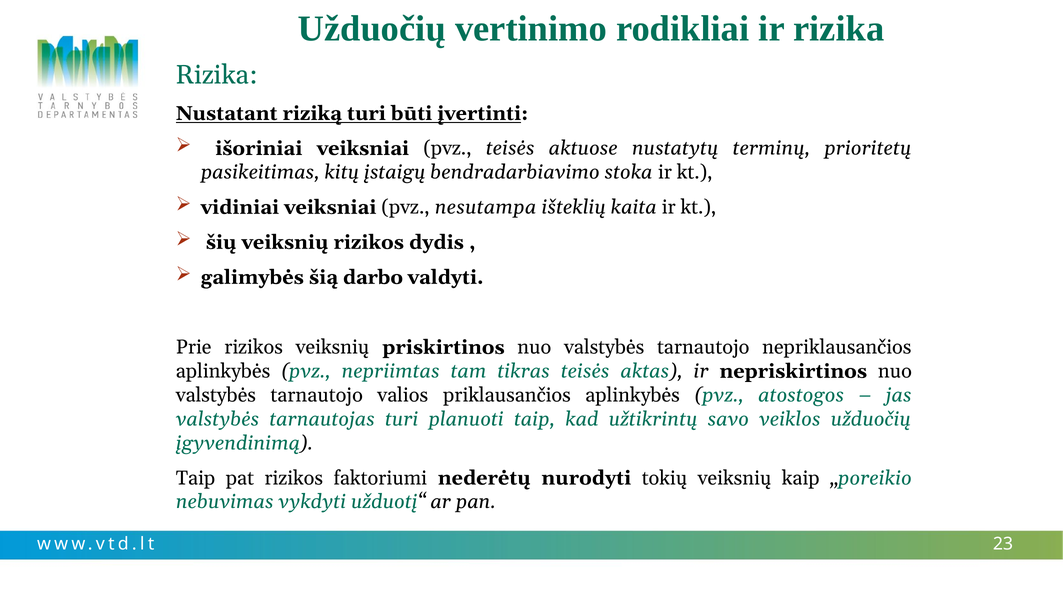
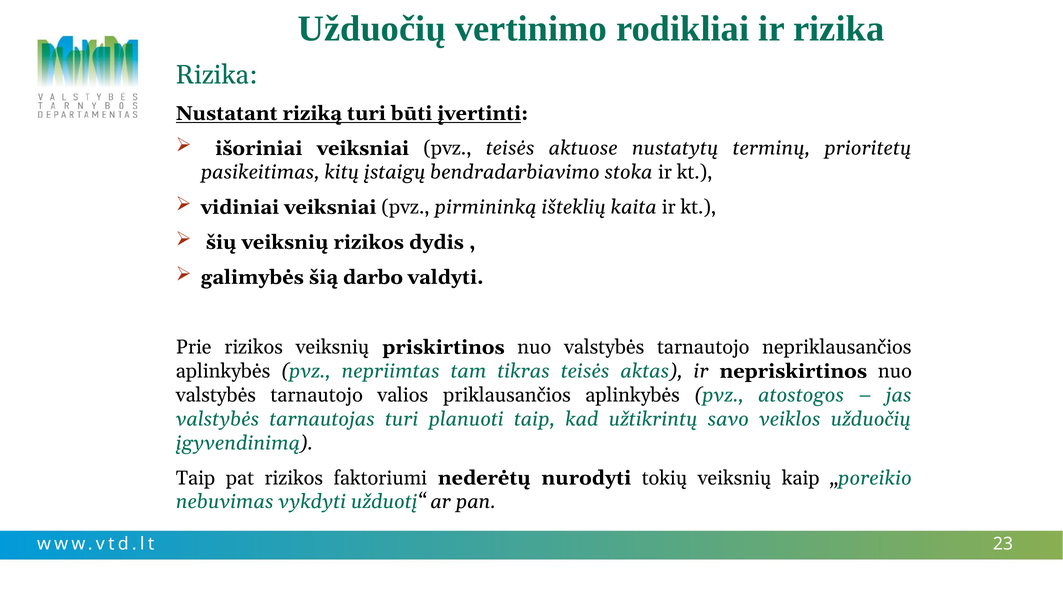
nesutampa: nesutampa -> pirmininką (486, 207)
